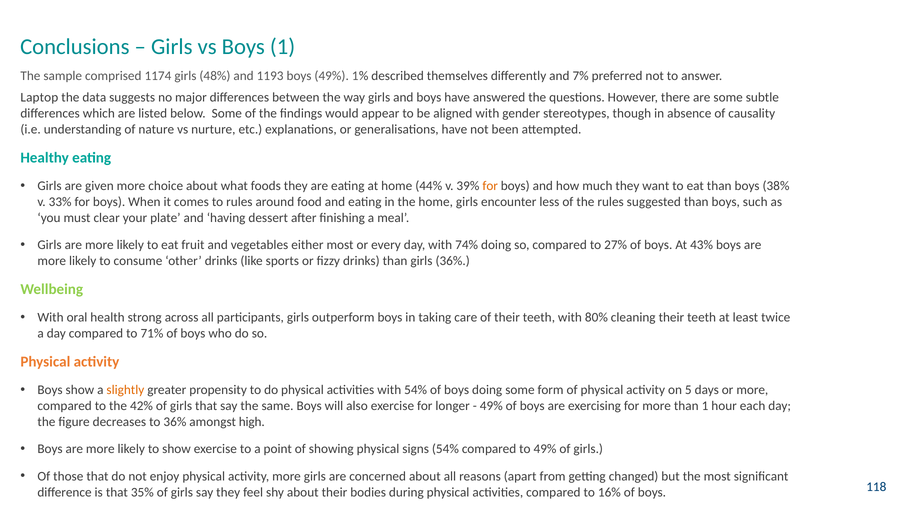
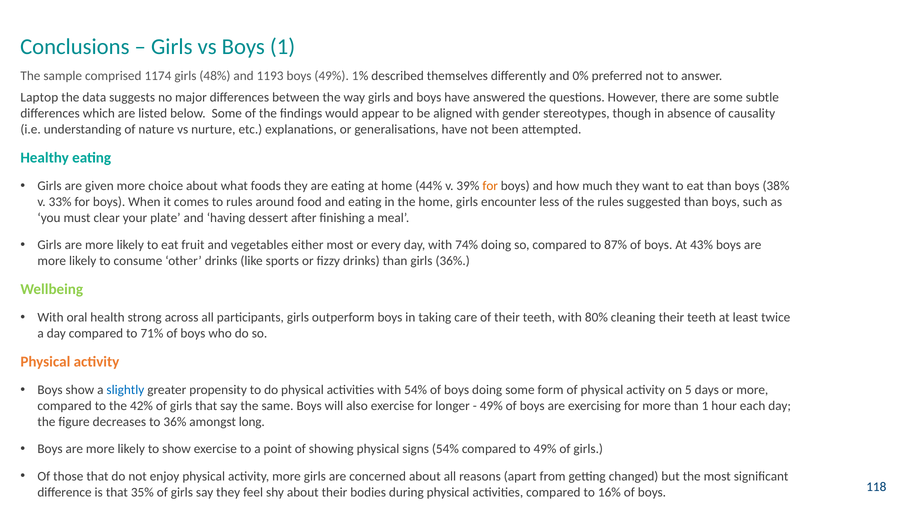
7%: 7% -> 0% (581, 76)
27%: 27% -> 87% (616, 245)
slightly colour: orange -> blue (125, 390)
high: high -> long (252, 422)
